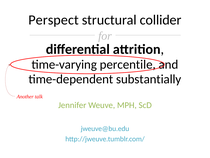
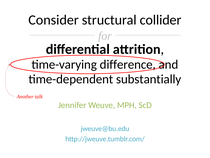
Perspect: Perspect -> Consider (54, 20)
percentile: percentile -> difference (128, 64)
